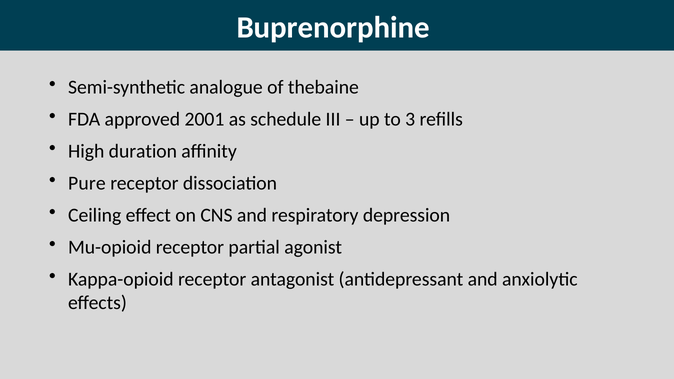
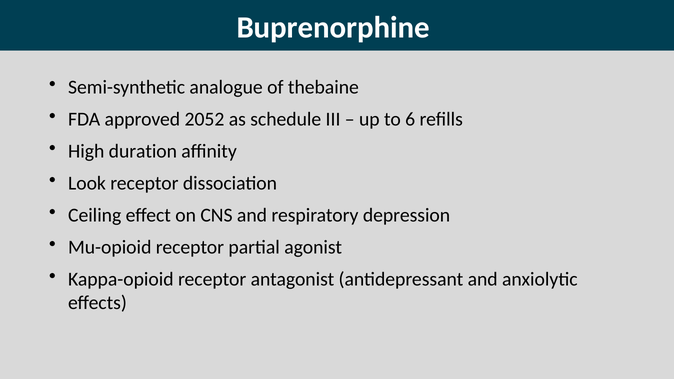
2001: 2001 -> 2052 (204, 119)
3: 3 -> 6 (410, 119)
Pure: Pure -> Look (87, 183)
